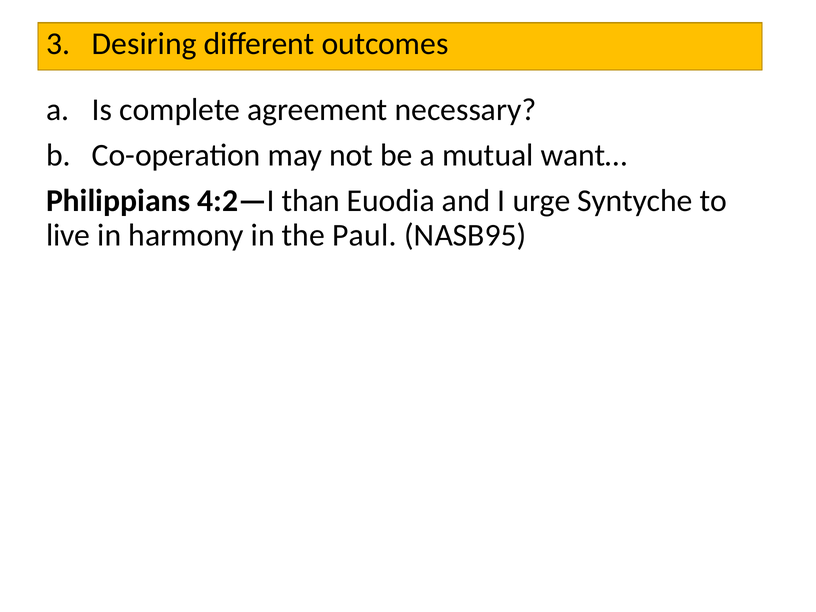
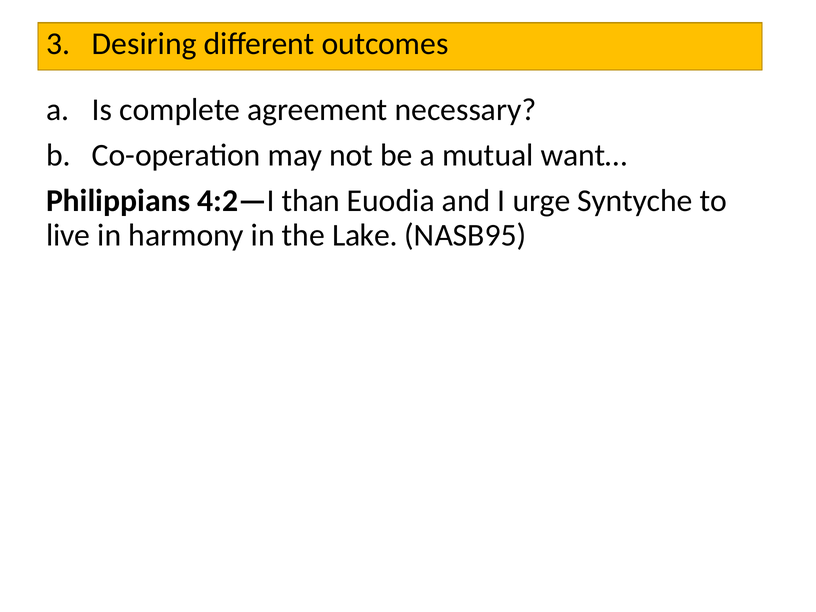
Paul: Paul -> Lake (365, 235)
